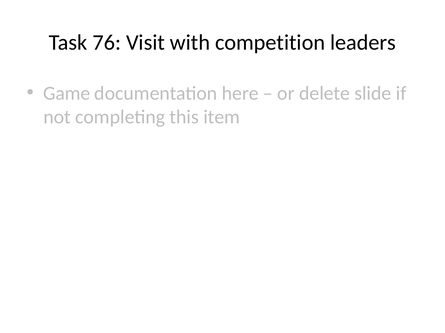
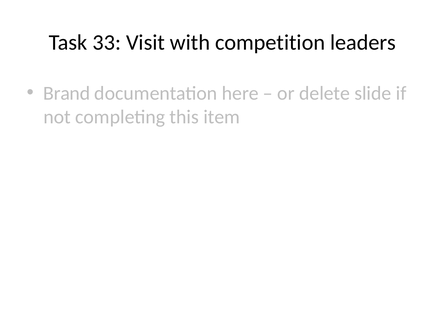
76: 76 -> 33 (107, 43)
Game: Game -> Brand (67, 93)
